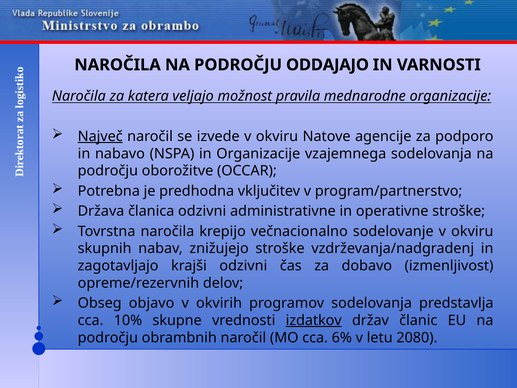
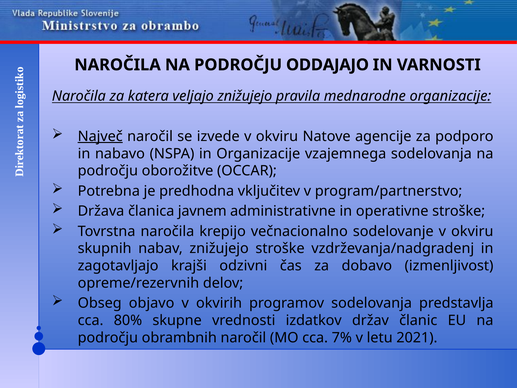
veljajo možnost: možnost -> znižujejo (245, 96)
članica odzivni: odzivni -> javnem (202, 211)
10%: 10% -> 80% (128, 320)
izdatkov underline: present -> none (314, 320)
6%: 6% -> 7% (342, 337)
2080: 2080 -> 2021 (417, 337)
